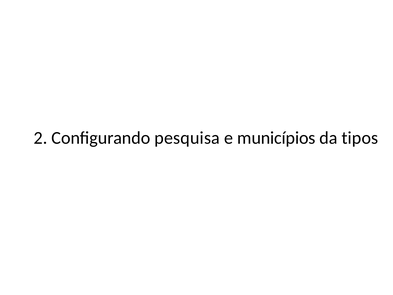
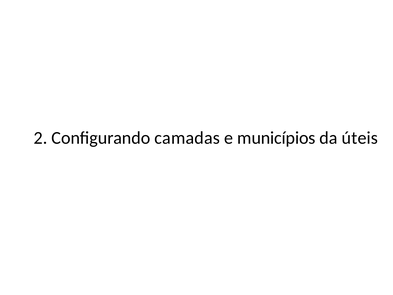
pesquisa: pesquisa -> camadas (187, 138)
tipos: tipos -> úteis (360, 138)
